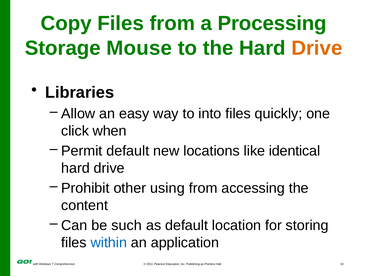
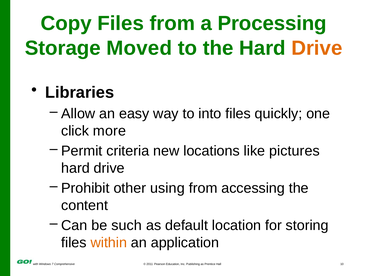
Mouse: Mouse -> Moved (139, 48)
when: when -> more (109, 131)
Permit default: default -> criteria (128, 151)
identical: identical -> pictures (294, 151)
within colour: blue -> orange (109, 243)
